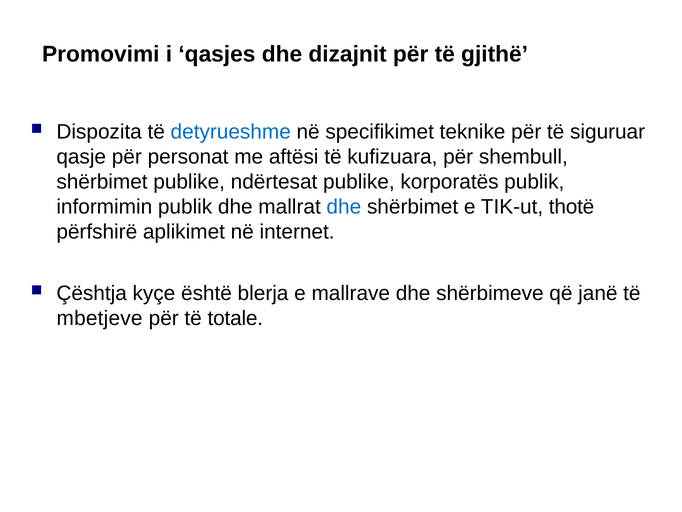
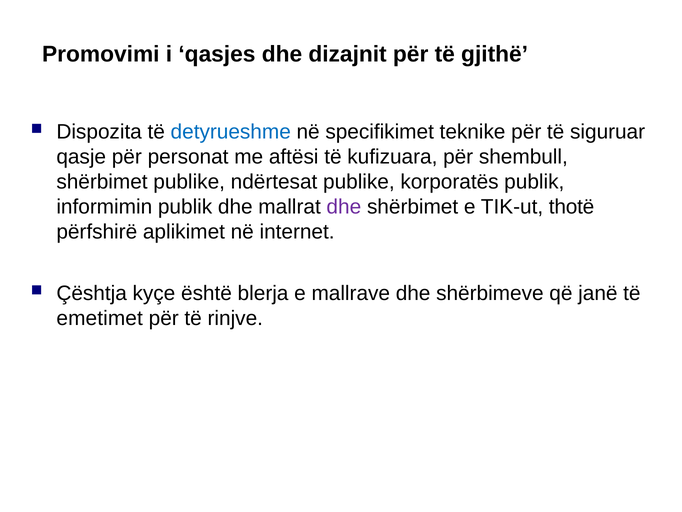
dhe colour: blue -> purple (344, 207)
mbetjeve: mbetjeve -> emetimet (100, 318)
totale: totale -> rinjve (235, 318)
